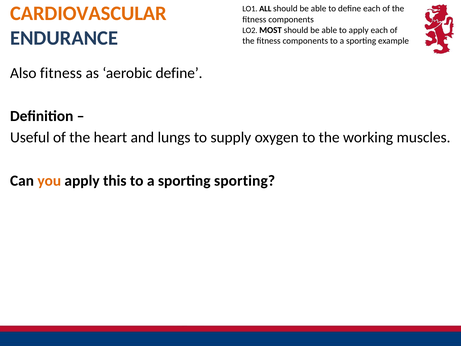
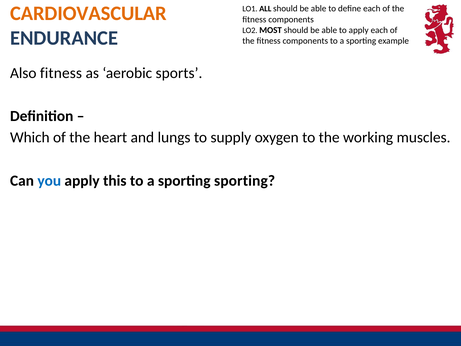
aerobic define: define -> sports (179, 73)
Useful: Useful -> Which (30, 137)
you colour: orange -> blue (49, 180)
